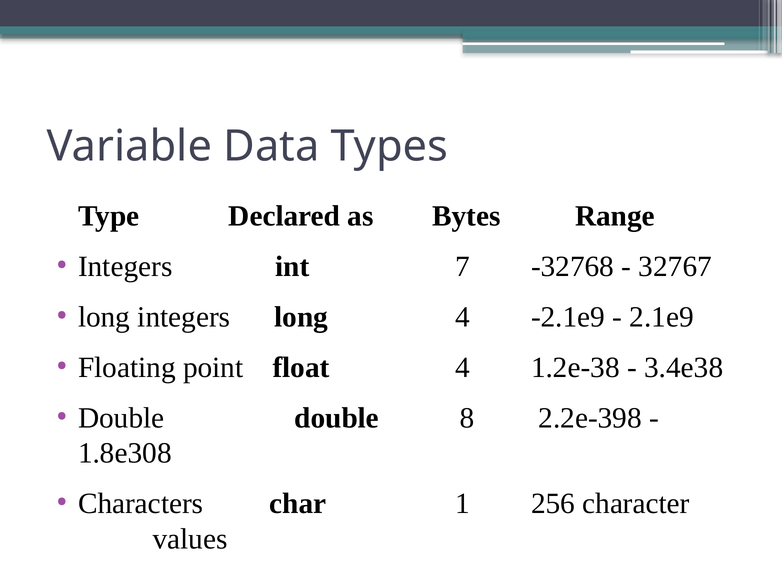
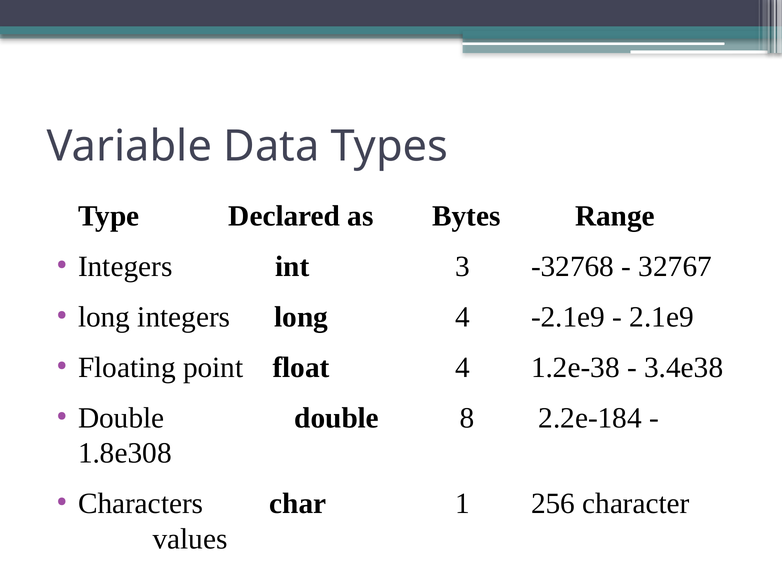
7: 7 -> 3 (463, 266)
2.2e-398: 2.2e-398 -> 2.2e-184 (590, 418)
